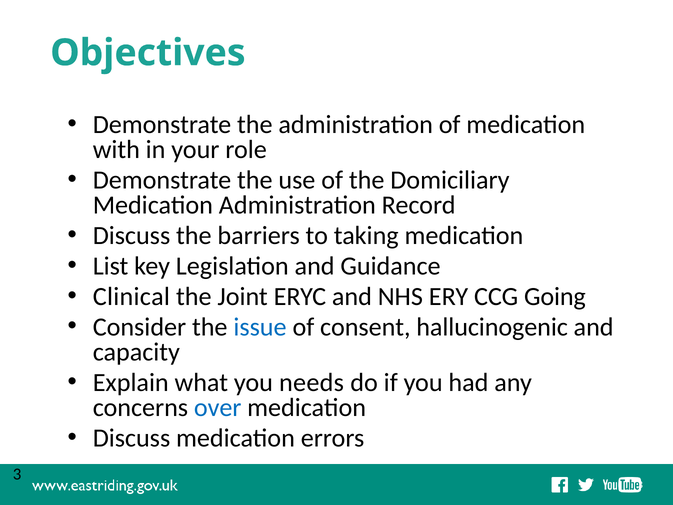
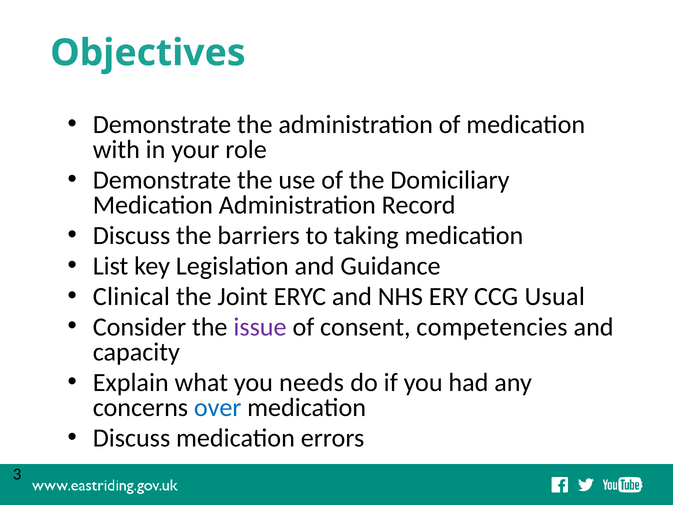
Going: Going -> Usual (555, 296)
issue colour: blue -> purple (260, 327)
hallucinogenic: hallucinogenic -> competencies (492, 327)
